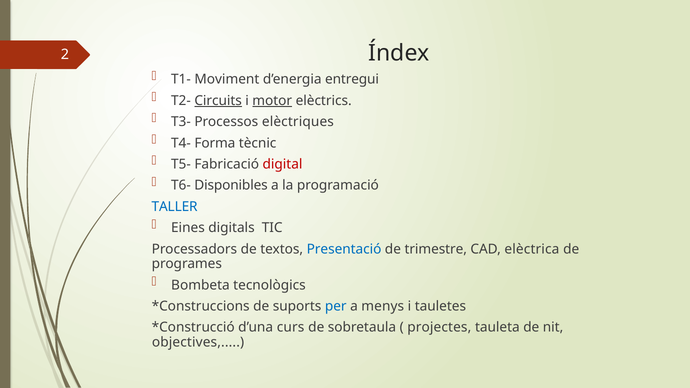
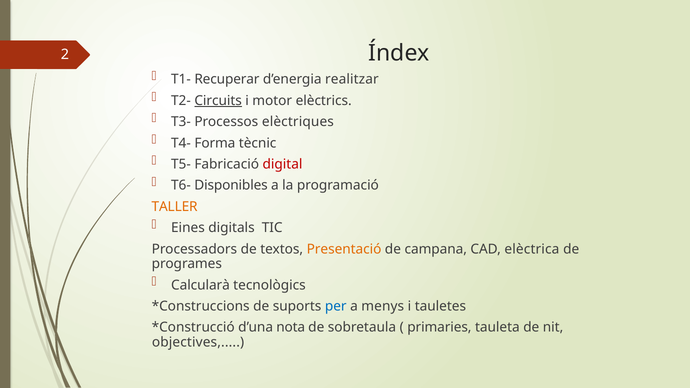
Moviment: Moviment -> Recuperar (227, 79)
entregui: entregui -> realitzar (352, 79)
motor underline: present -> none (272, 101)
TALLER colour: blue -> orange (175, 207)
Presentació colour: blue -> orange (344, 249)
trimestre: trimestre -> campana (436, 249)
Bombeta: Bombeta -> Calcularà (200, 285)
curs: curs -> nota (291, 328)
projectes: projectes -> primaries (439, 328)
